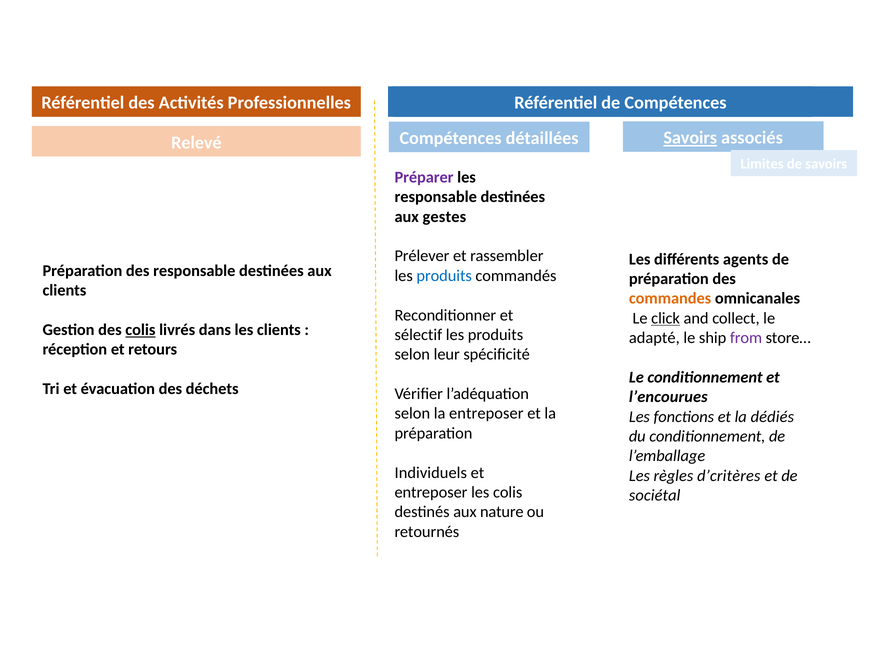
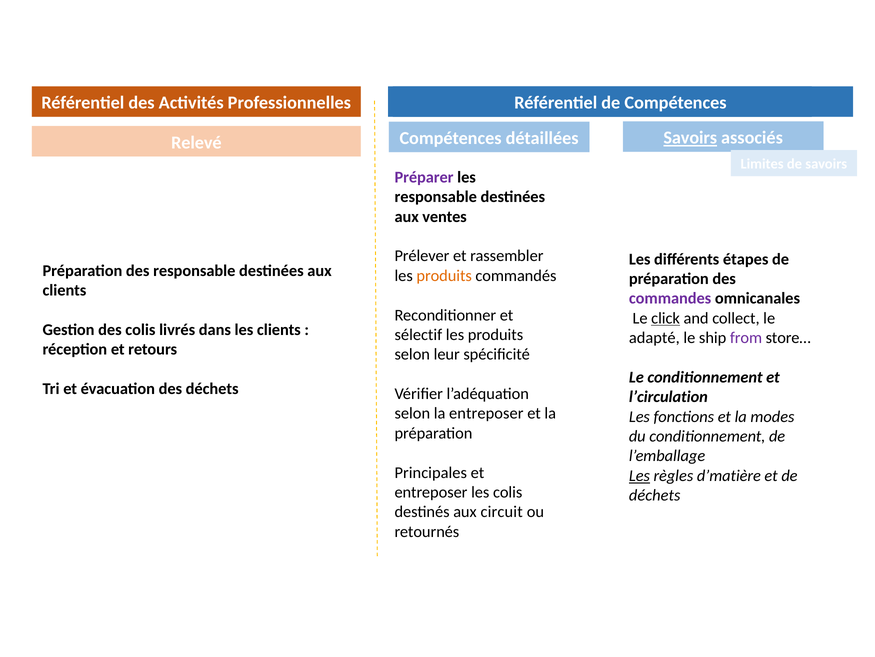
gestes: gestes -> ventes (445, 216)
agents: agents -> étapes (746, 259)
produits colour: blue -> orange (444, 275)
commandes colour: orange -> purple (670, 298)
colis underline: present -> none (140, 329)
l’encourues: l’encourues -> l’circulation (668, 397)
dédiés: dédiés -> modes (772, 416)
Individuels: Individuels -> Principales (431, 472)
Les underline: none -> present (639, 475)
d’critères: d’critères -> d’matière (729, 475)
sociétal: sociétal -> déchets (655, 495)
nature: nature -> circuit (502, 511)
